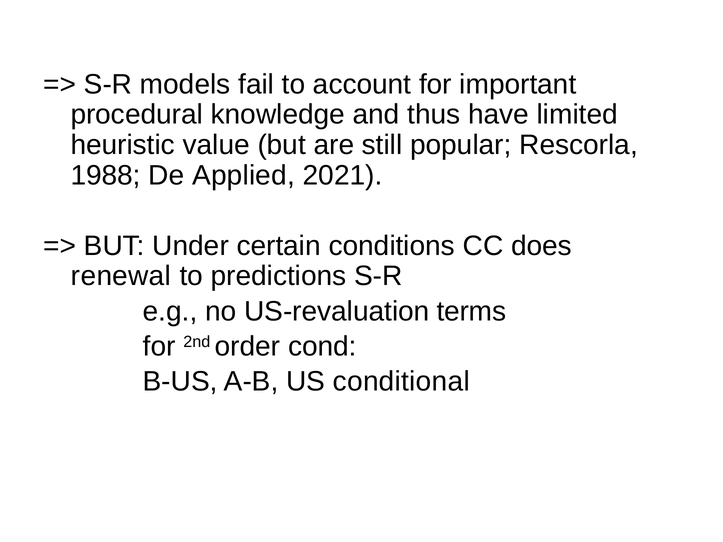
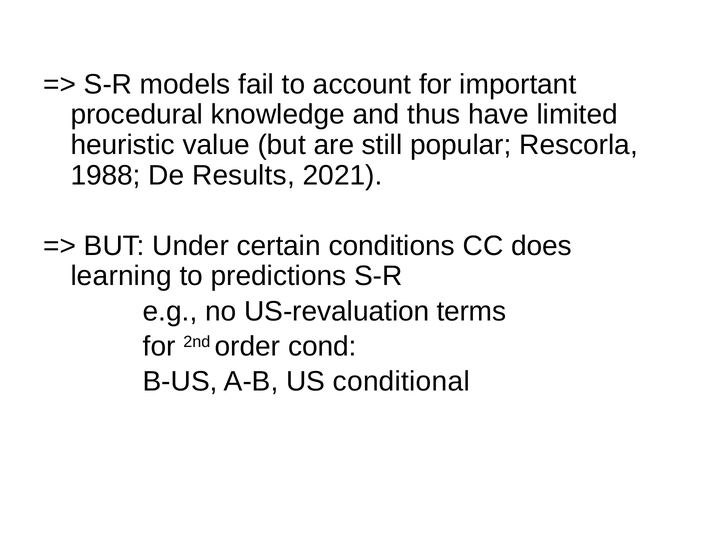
Applied: Applied -> Results (243, 175)
renewal: renewal -> learning (121, 276)
